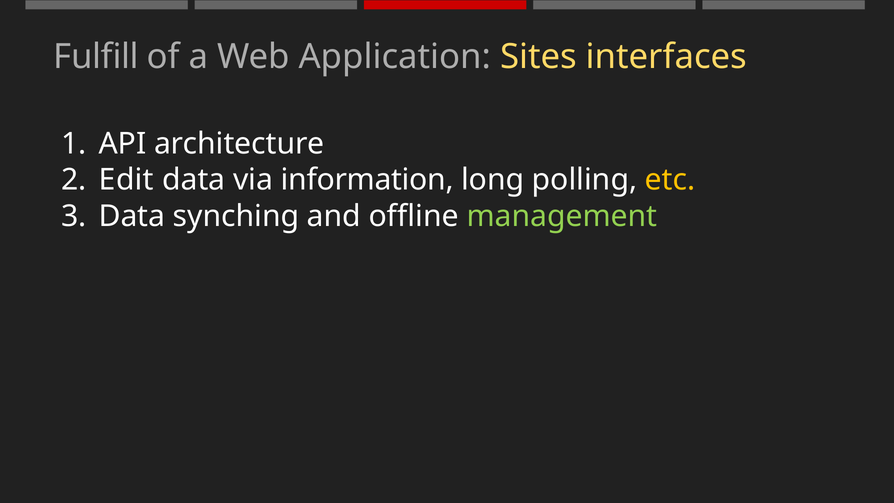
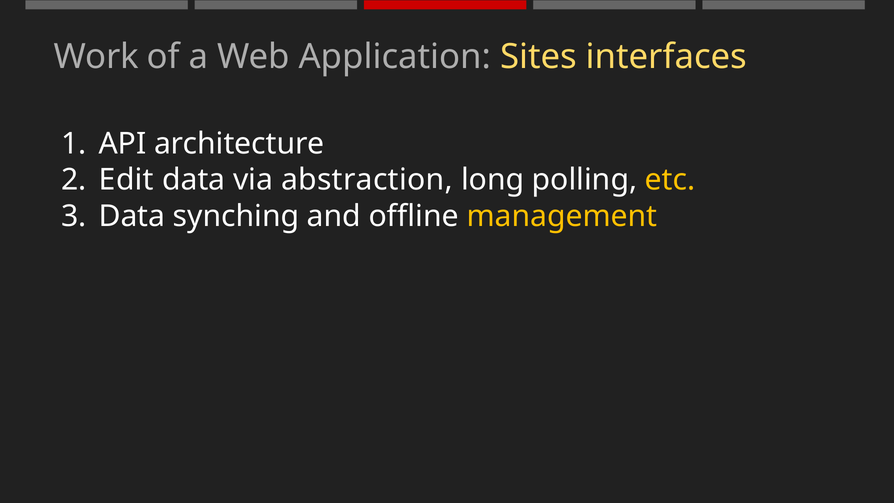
Fulfill: Fulfill -> Work (96, 57)
information: information -> abstraction (367, 180)
management colour: light green -> yellow (562, 216)
